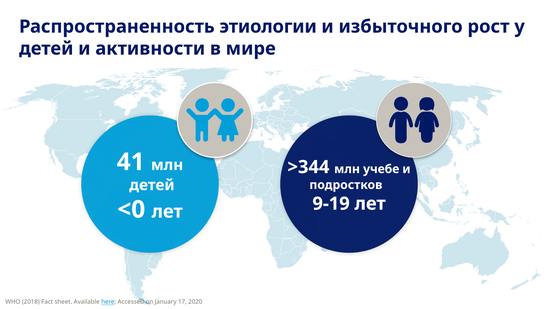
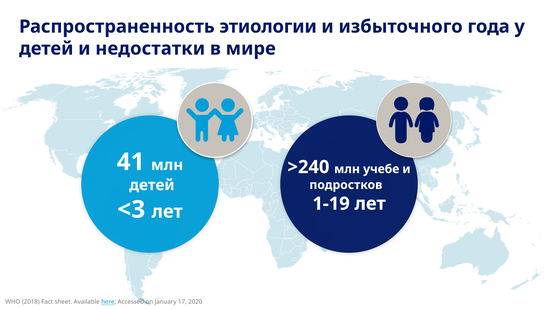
рост: рост -> года (489, 27)
активности: активности -> недостатки (150, 49)
>344: >344 -> >240 (308, 167)
9-19: 9-19 -> 1-19 (331, 204)
<0: <0 -> <3 (131, 210)
